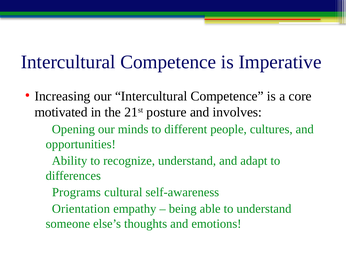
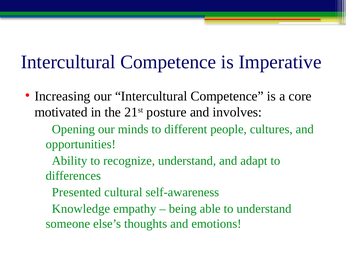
Programs: Programs -> Presented (76, 192)
Orientation: Orientation -> Knowledge (81, 208)
